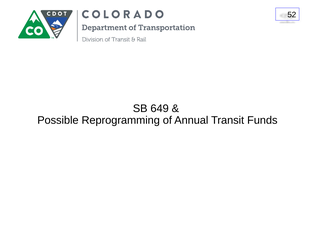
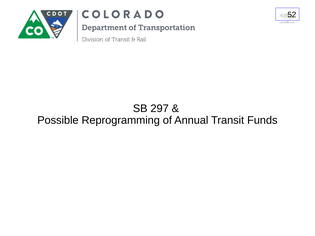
649: 649 -> 297 (160, 109)
